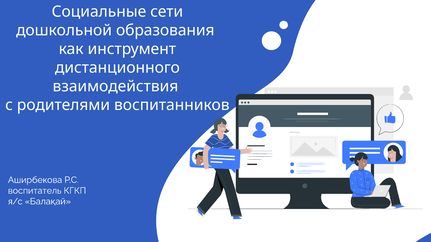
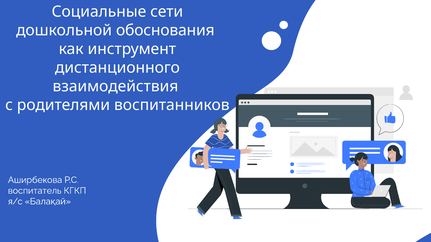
образования: образования -> обоснования (165, 30)
